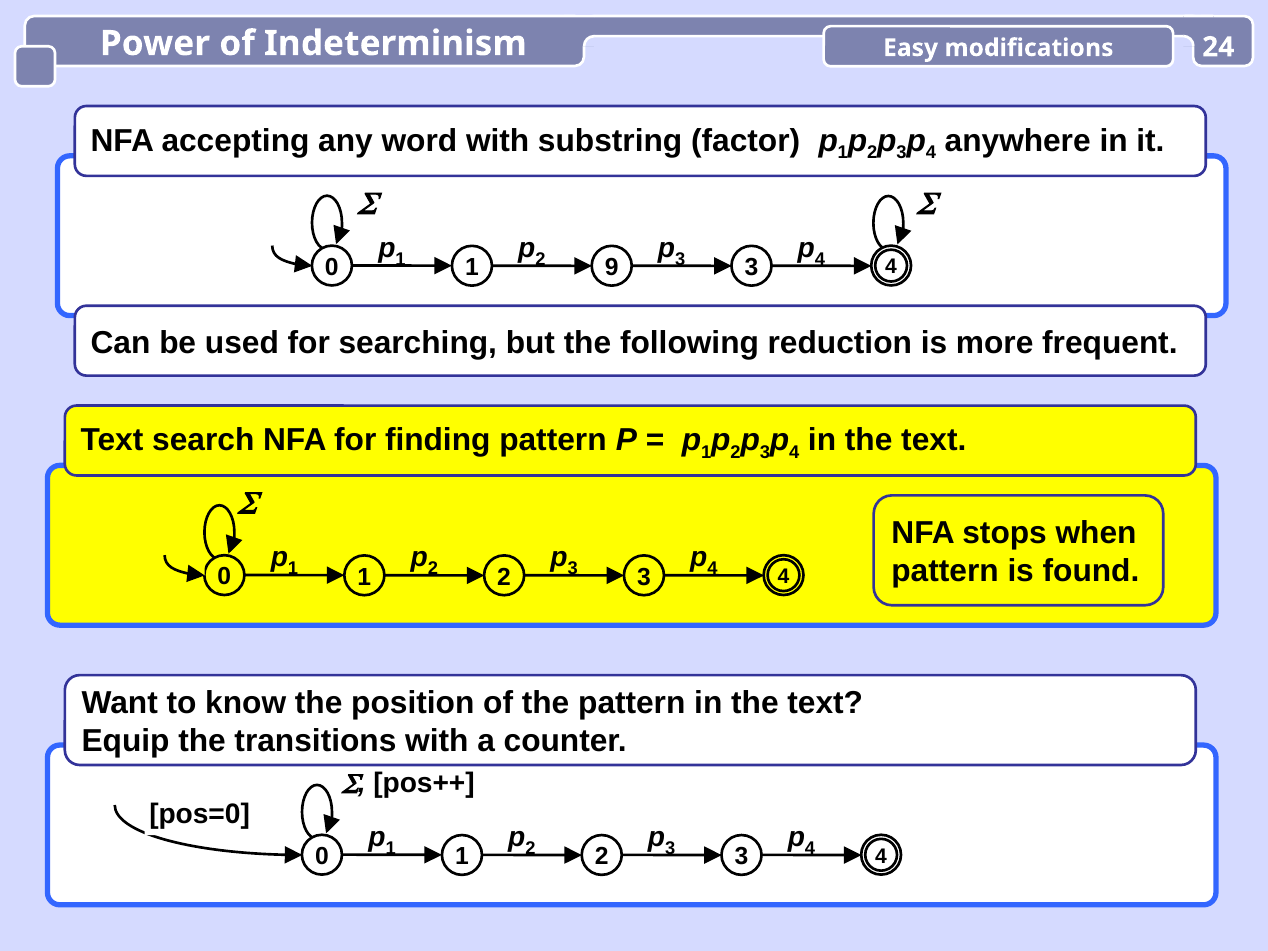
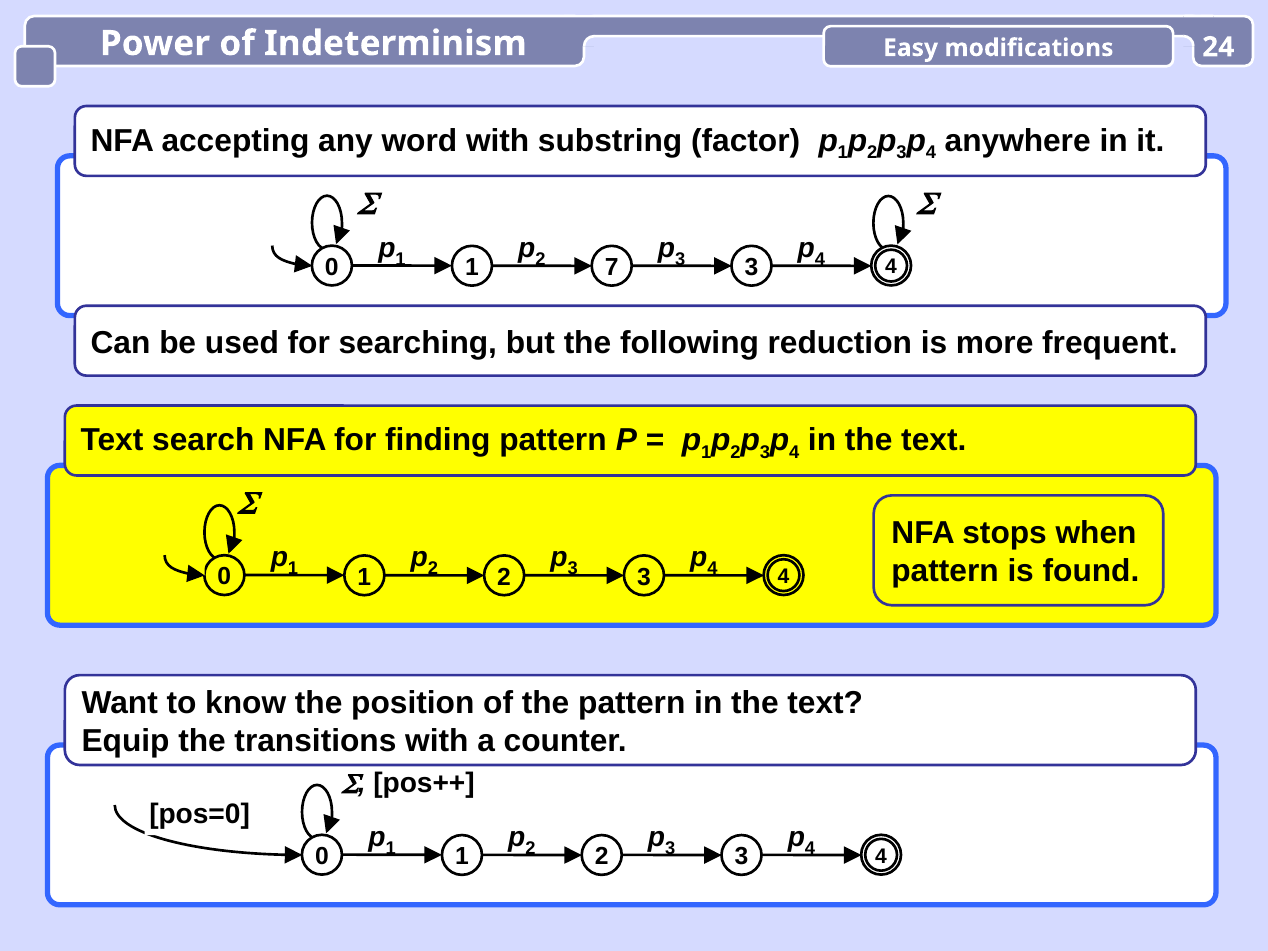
9: 9 -> 7 (612, 267)
